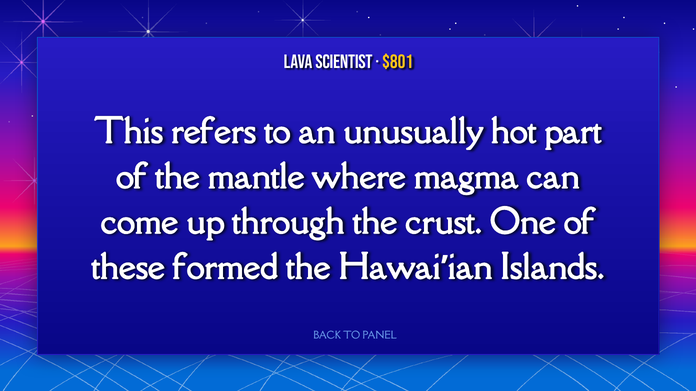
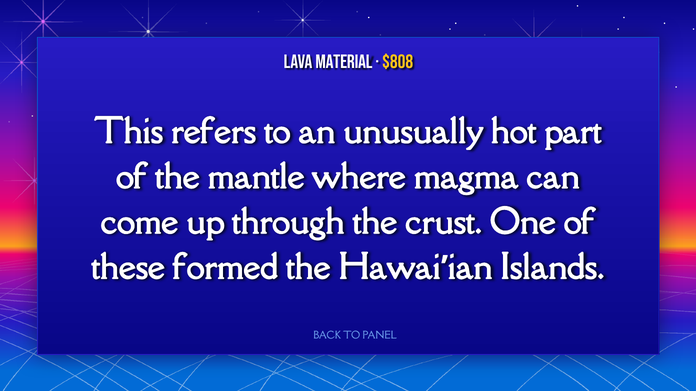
Scientist: Scientist -> Material (344, 62)
$801: $801 -> $808 (398, 62)
